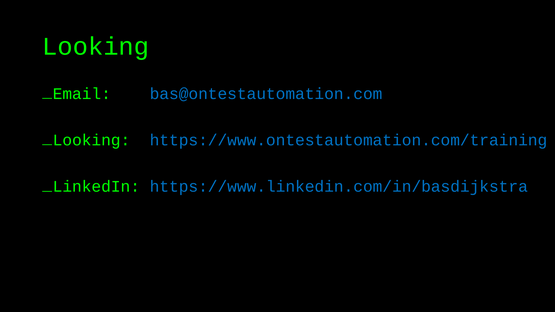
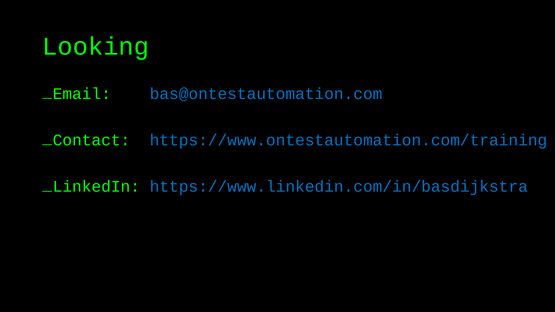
Looking: Looking -> Contact (91, 140)
